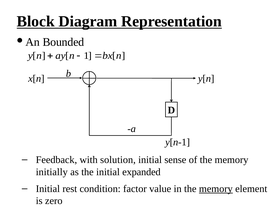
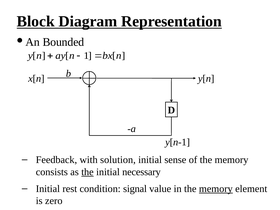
initially: initially -> consists (52, 172)
the underline: none -> present (87, 172)
expanded: expanded -> necessary (141, 172)
factor: factor -> signal (135, 189)
